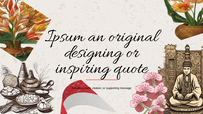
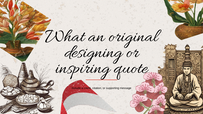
Ipsum: Ipsum -> What (65, 35)
